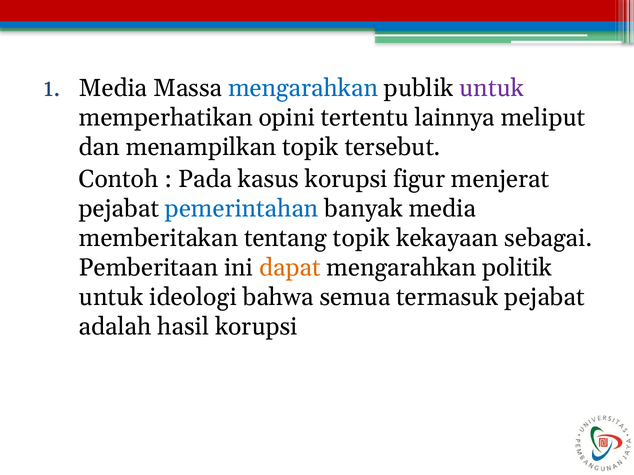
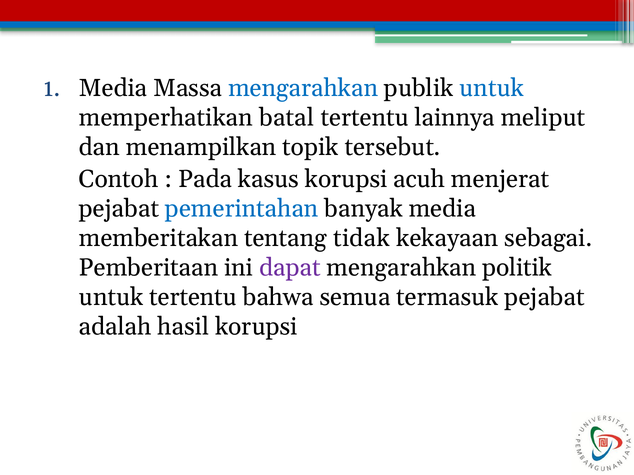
untuk colour: purple -> blue (492, 88)
opini: opini -> batal (287, 118)
figur: figur -> acuh (419, 180)
tentang topik: topik -> tidak (361, 239)
dapat colour: orange -> purple (290, 268)
untuk ideologi: ideologi -> tertentu (193, 298)
